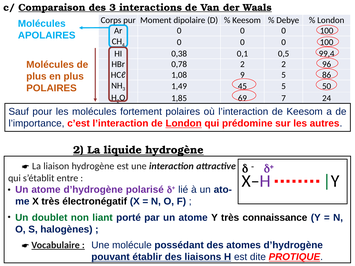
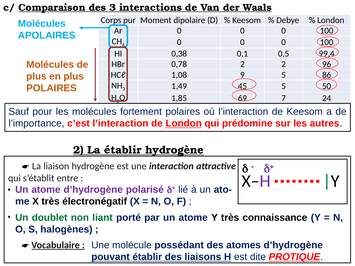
La liquide: liquide -> établir (123, 150)
